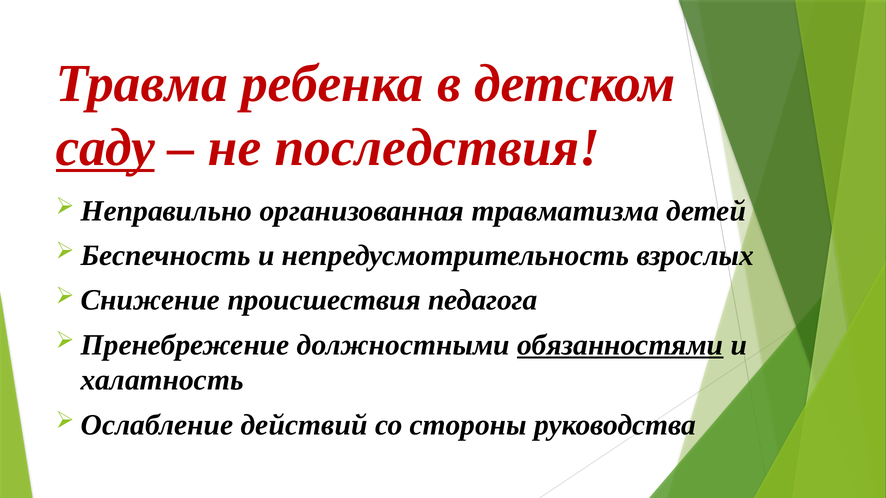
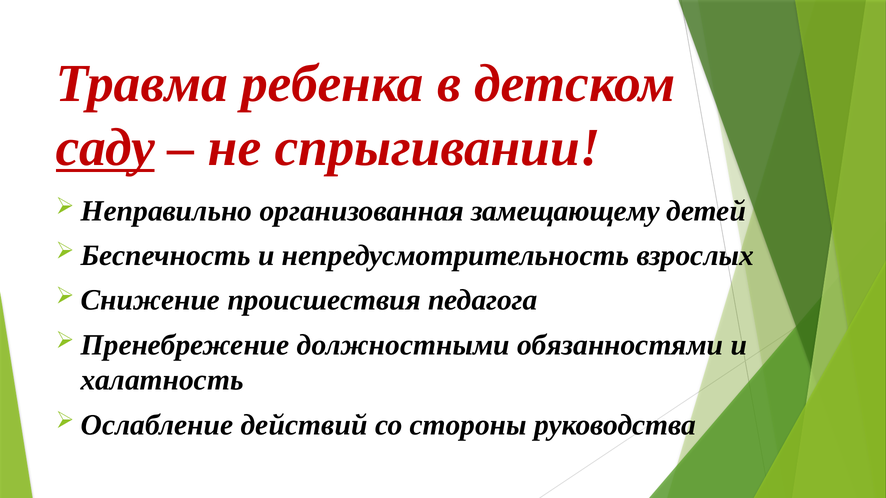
последствия: последствия -> спрыгивании (438, 148)
травматизма: травматизма -> замещающему (565, 211)
обязанностями underline: present -> none (620, 345)
